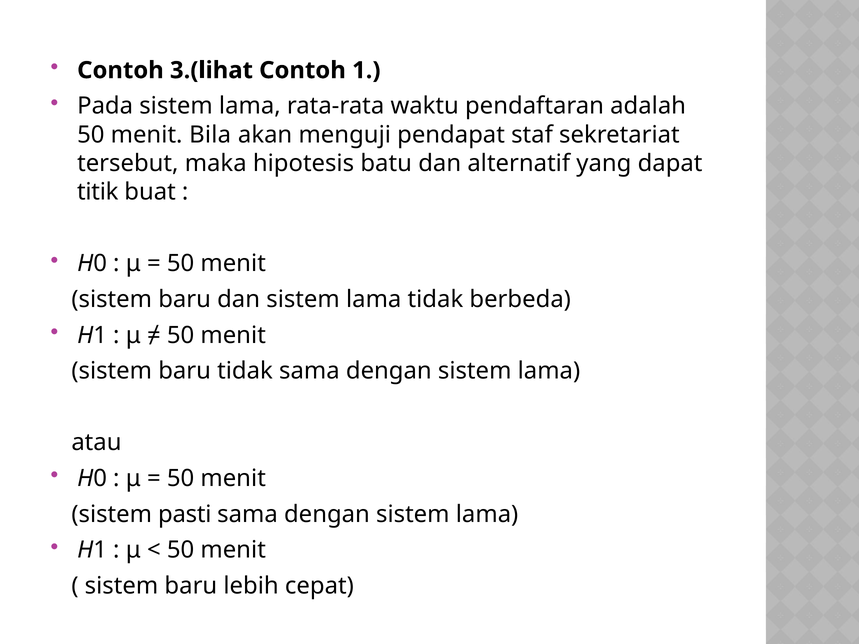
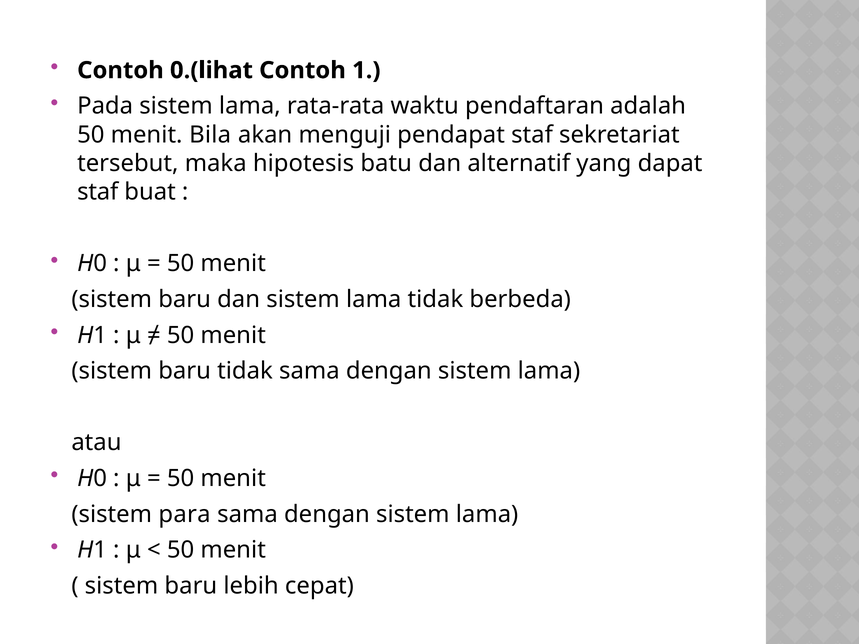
3.(lihat: 3.(lihat -> 0.(lihat (211, 70)
titik: titik -> staf (98, 192)
pasti: pasti -> para (185, 514)
